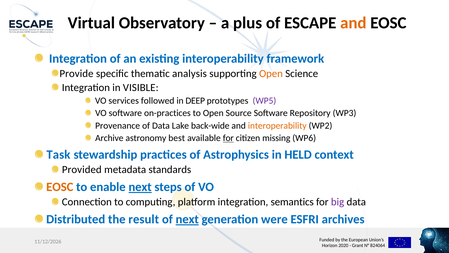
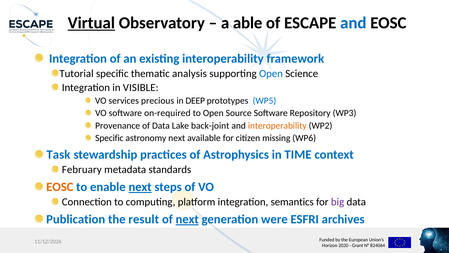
Virtual underline: none -> present (91, 23)
plus: plus -> able (248, 23)
and colour: orange -> blue (353, 23)
Provide: Provide -> Tutorial (77, 73)
Open colour: orange -> blue (271, 73)
followed: followed -> precious (158, 101)
WP5 colour: purple -> blue (264, 101)
on-practices: on-practices -> on-required (167, 113)
back-wide: back-wide -> back-joint (210, 125)
Archive: Archive -> Specific (109, 138)
astronomy best: best -> next (177, 138)
for underline: present -> none (228, 138)
HELD: HELD -> TIME (298, 154)
Provided: Provided -> February (82, 169)
Distributed: Distributed -> Publication (76, 219)
